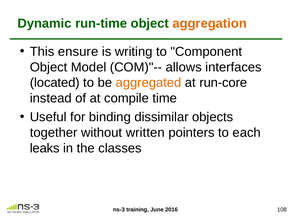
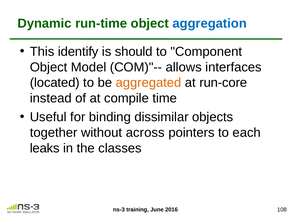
aggregation colour: orange -> blue (210, 23)
ensure: ensure -> identify (78, 52)
writing: writing -> should (134, 52)
written: written -> across (145, 133)
